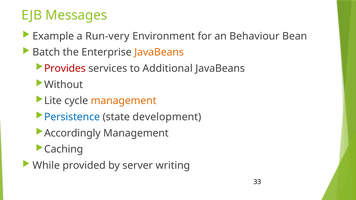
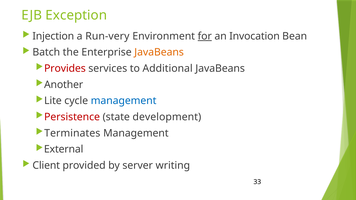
Messages: Messages -> Exception (76, 15)
Example: Example -> Injection (53, 36)
for underline: none -> present (205, 36)
Behaviour: Behaviour -> Invocation (255, 36)
Without: Without -> Another (64, 85)
management colour: orange -> blue (124, 101)
Persistence colour: blue -> red (72, 117)
Accordingly: Accordingly -> Terminates (72, 133)
Caching: Caching -> External (64, 149)
While: While -> Client (46, 166)
